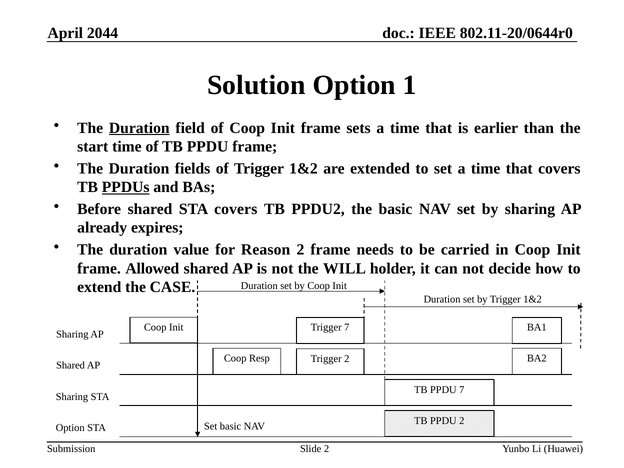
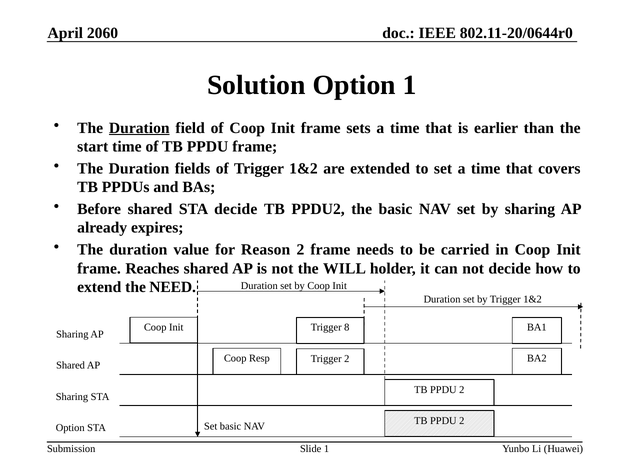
2044: 2044 -> 2060 (103, 33)
PPDUs underline: present -> none (126, 187)
STA covers: covers -> decide (236, 209)
Allowed: Allowed -> Reaches (152, 268)
CASE: CASE -> NEED (173, 287)
Trigger 7: 7 -> 8 (347, 327)
7: 7 -> 2 (462, 390)
Slide 2: 2 -> 1 (327, 449)
